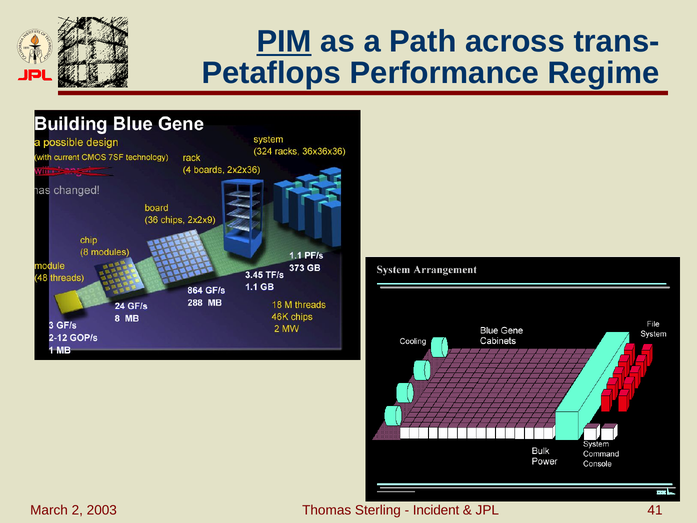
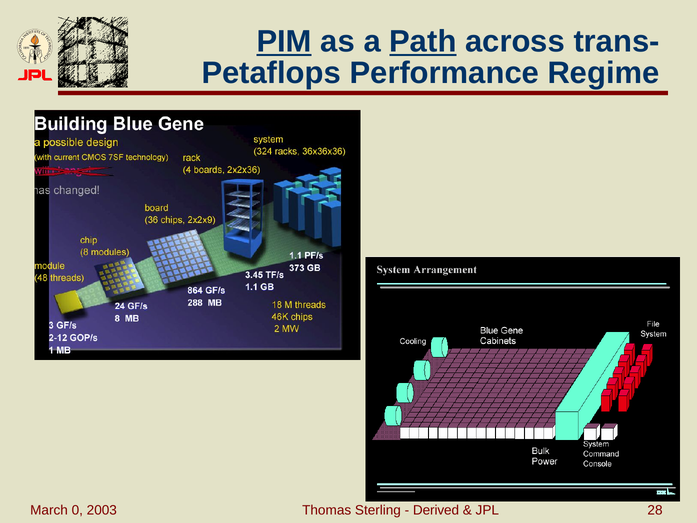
Path underline: none -> present (423, 42)
2: 2 -> 0 (77, 510)
Incident: Incident -> Derived (436, 510)
41: 41 -> 28 (655, 510)
